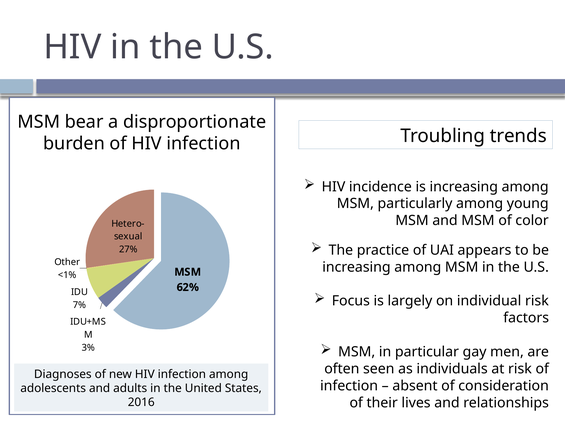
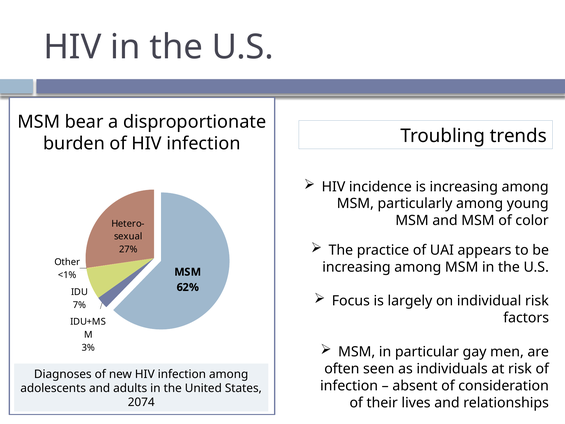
2016: 2016 -> 2074 (141, 402)
